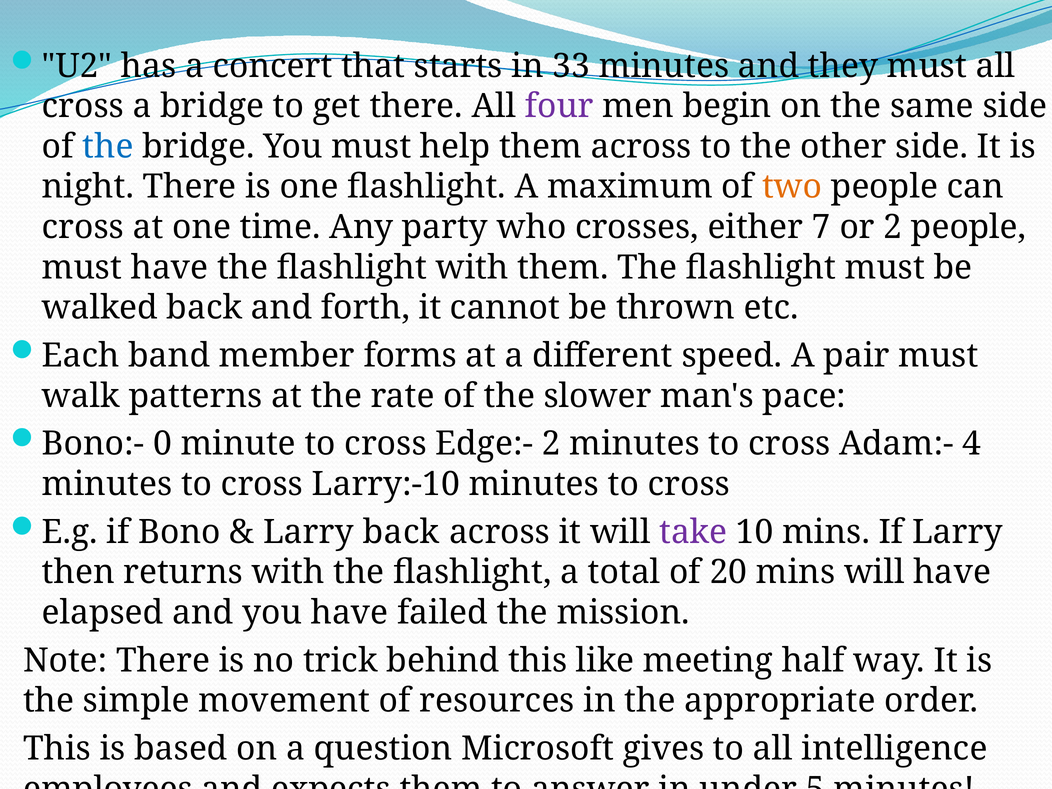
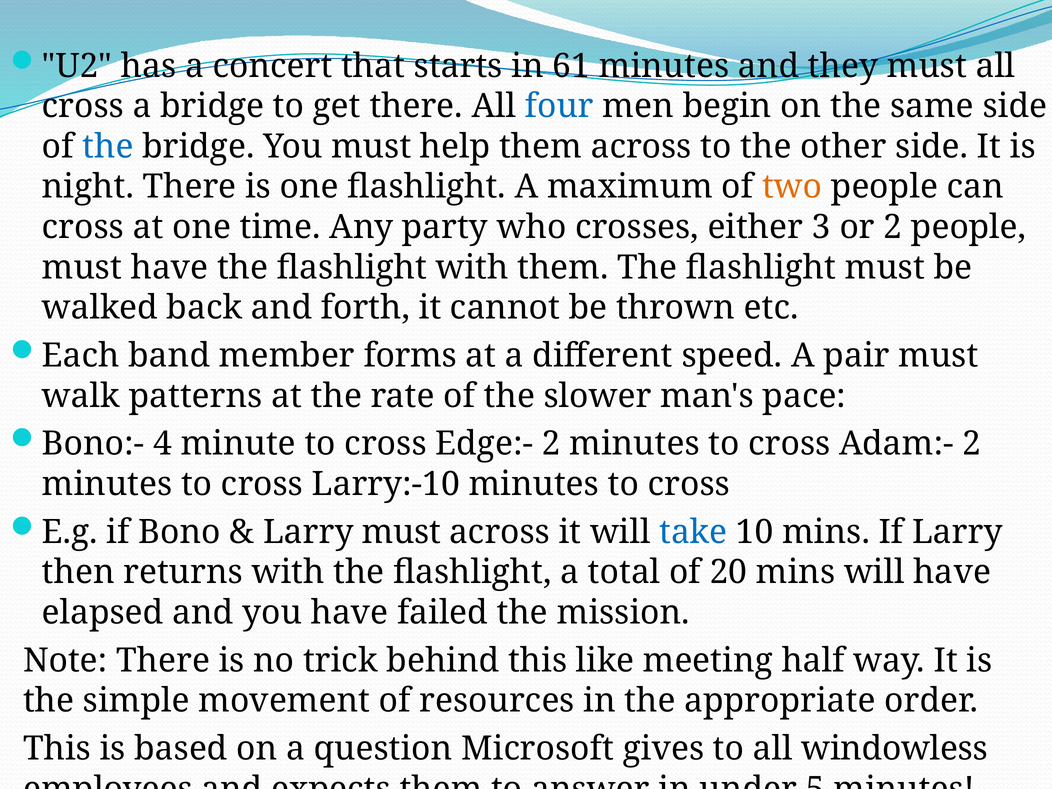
33: 33 -> 61 (571, 66)
four colour: purple -> blue (559, 106)
7: 7 -> 3 (821, 227)
0: 0 -> 4 (162, 444)
Adam:- 4: 4 -> 2 (972, 444)
Larry back: back -> must (402, 532)
take colour: purple -> blue (693, 532)
intelligence: intelligence -> windowless (895, 749)
